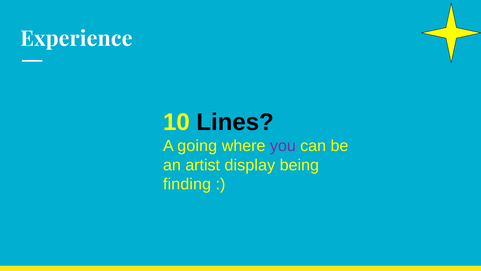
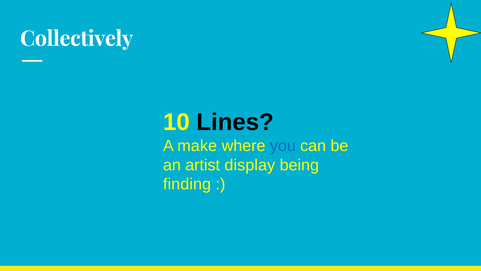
Experience: Experience -> Collectively (77, 39)
going: going -> make (197, 146)
you colour: purple -> blue (283, 146)
